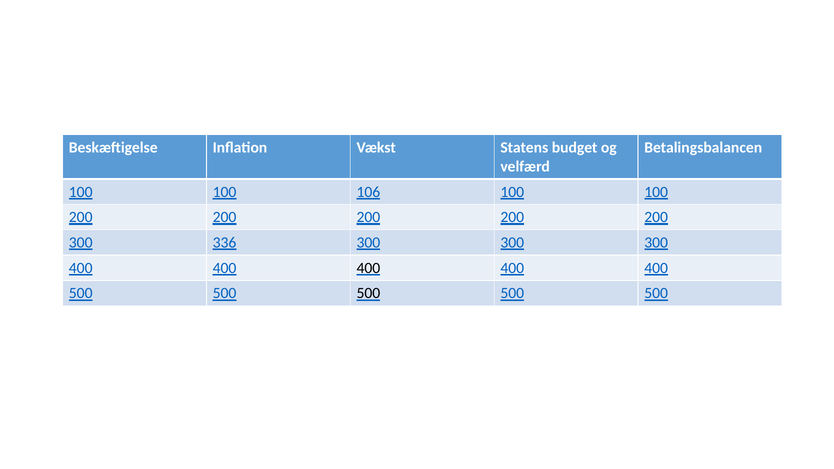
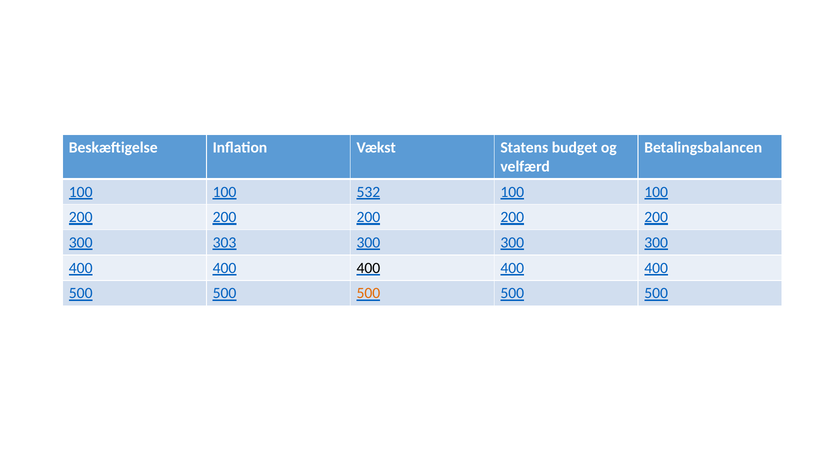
106: 106 -> 532 (368, 192)
336: 336 -> 303 (225, 243)
500 colour: black -> orange (368, 293)
